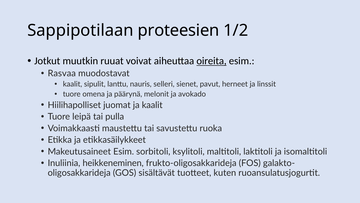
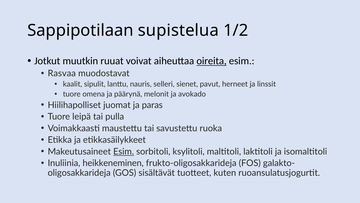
proteesien: proteesien -> supistelua (178, 30)
ja kaalit: kaalit -> paras (152, 105)
Esim underline: none -> present (124, 151)
